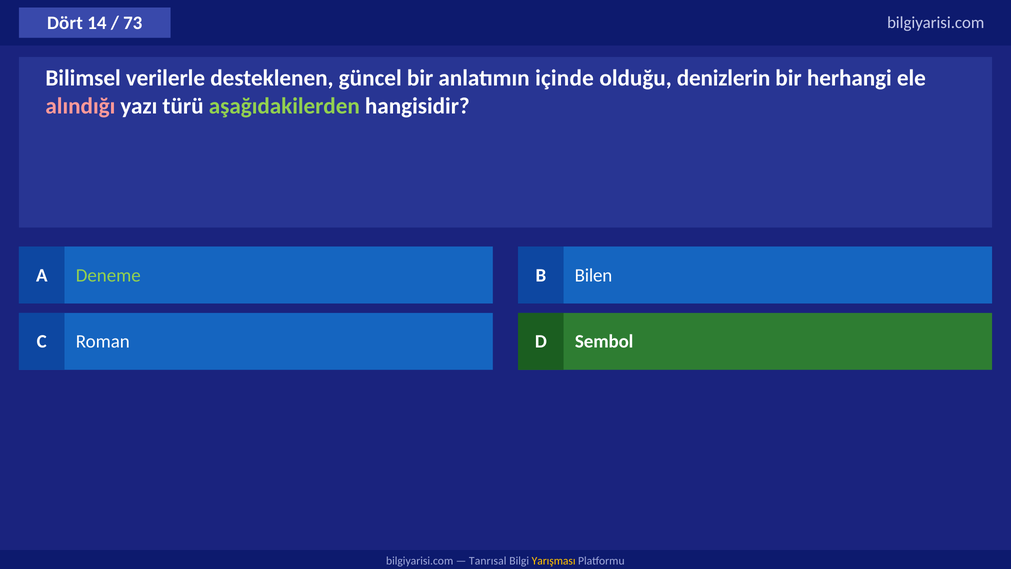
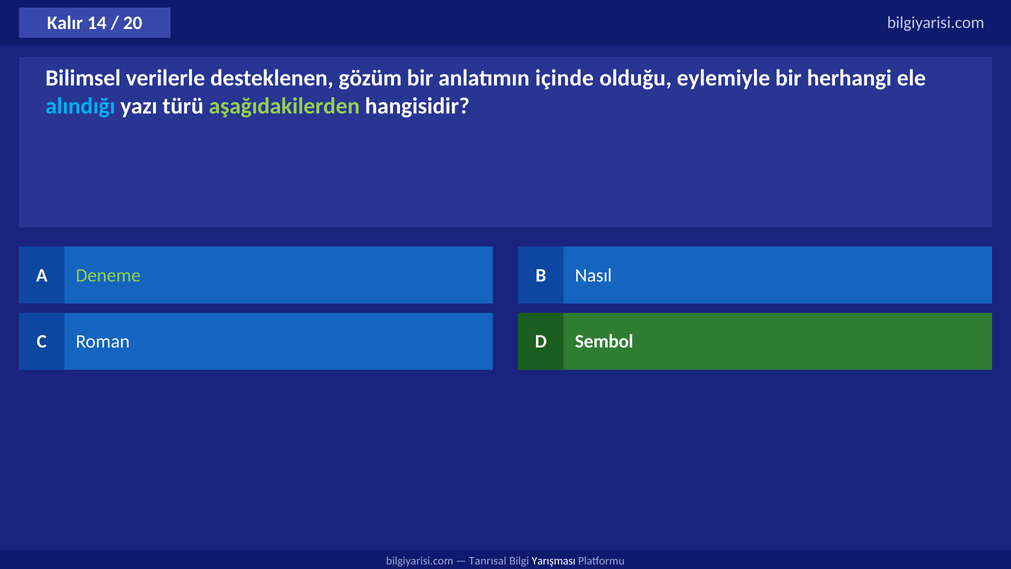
Dört: Dört -> Kalır (65, 23)
73: 73 -> 20 (133, 23)
güncel: güncel -> gözüm (370, 78)
denizlerin: denizlerin -> eylemiyle (723, 78)
alındığı colour: pink -> light blue (80, 106)
Bilen: Bilen -> Nasıl (593, 275)
Yarışması colour: yellow -> white (554, 561)
